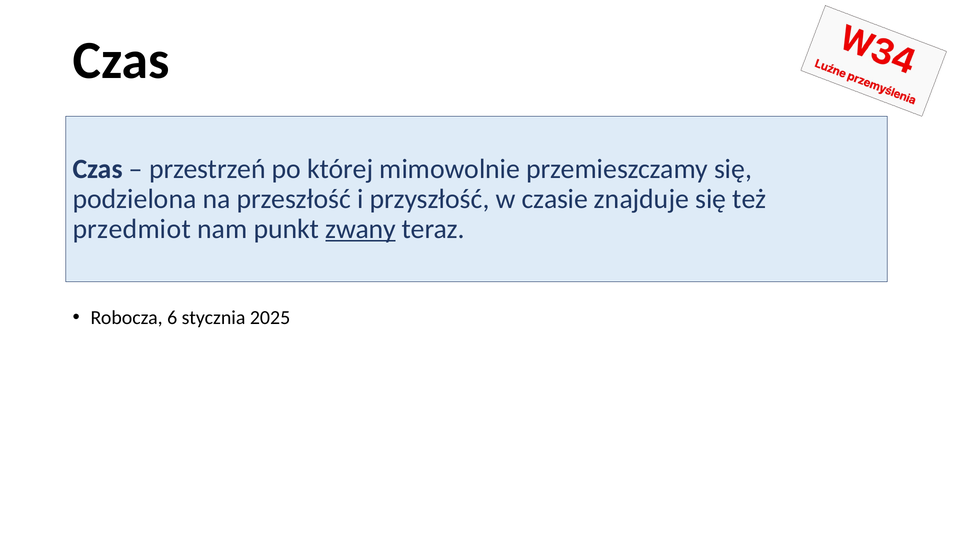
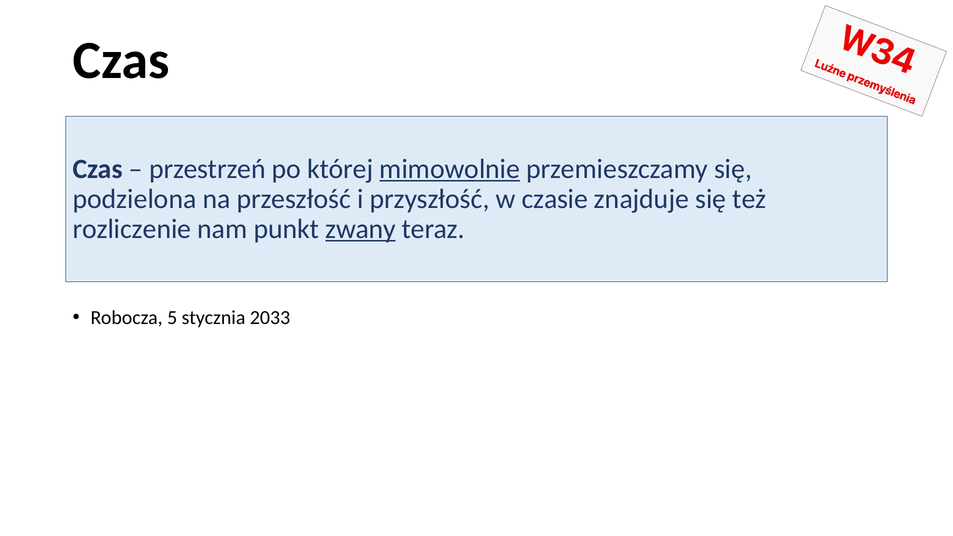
mimowolnie underline: none -> present (450, 169)
przedmiot: przedmiot -> rozliczenie (132, 229)
6: 6 -> 5 (172, 318)
2025: 2025 -> 2033 (270, 318)
